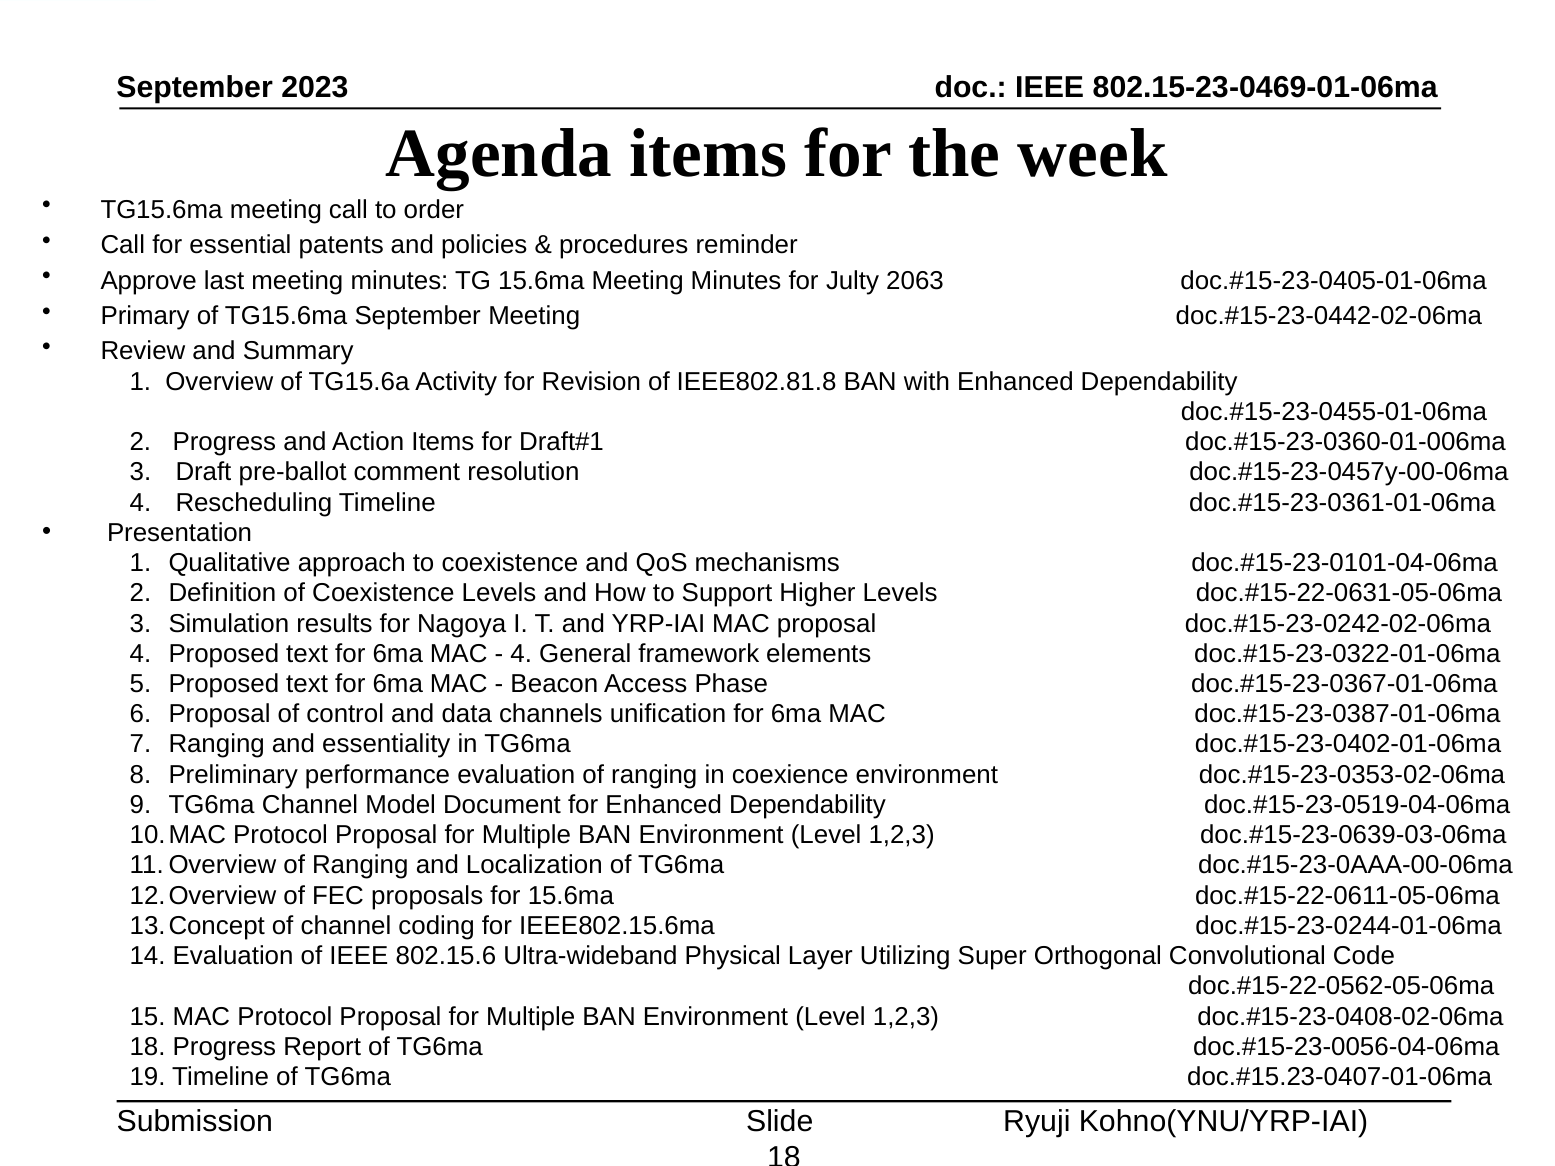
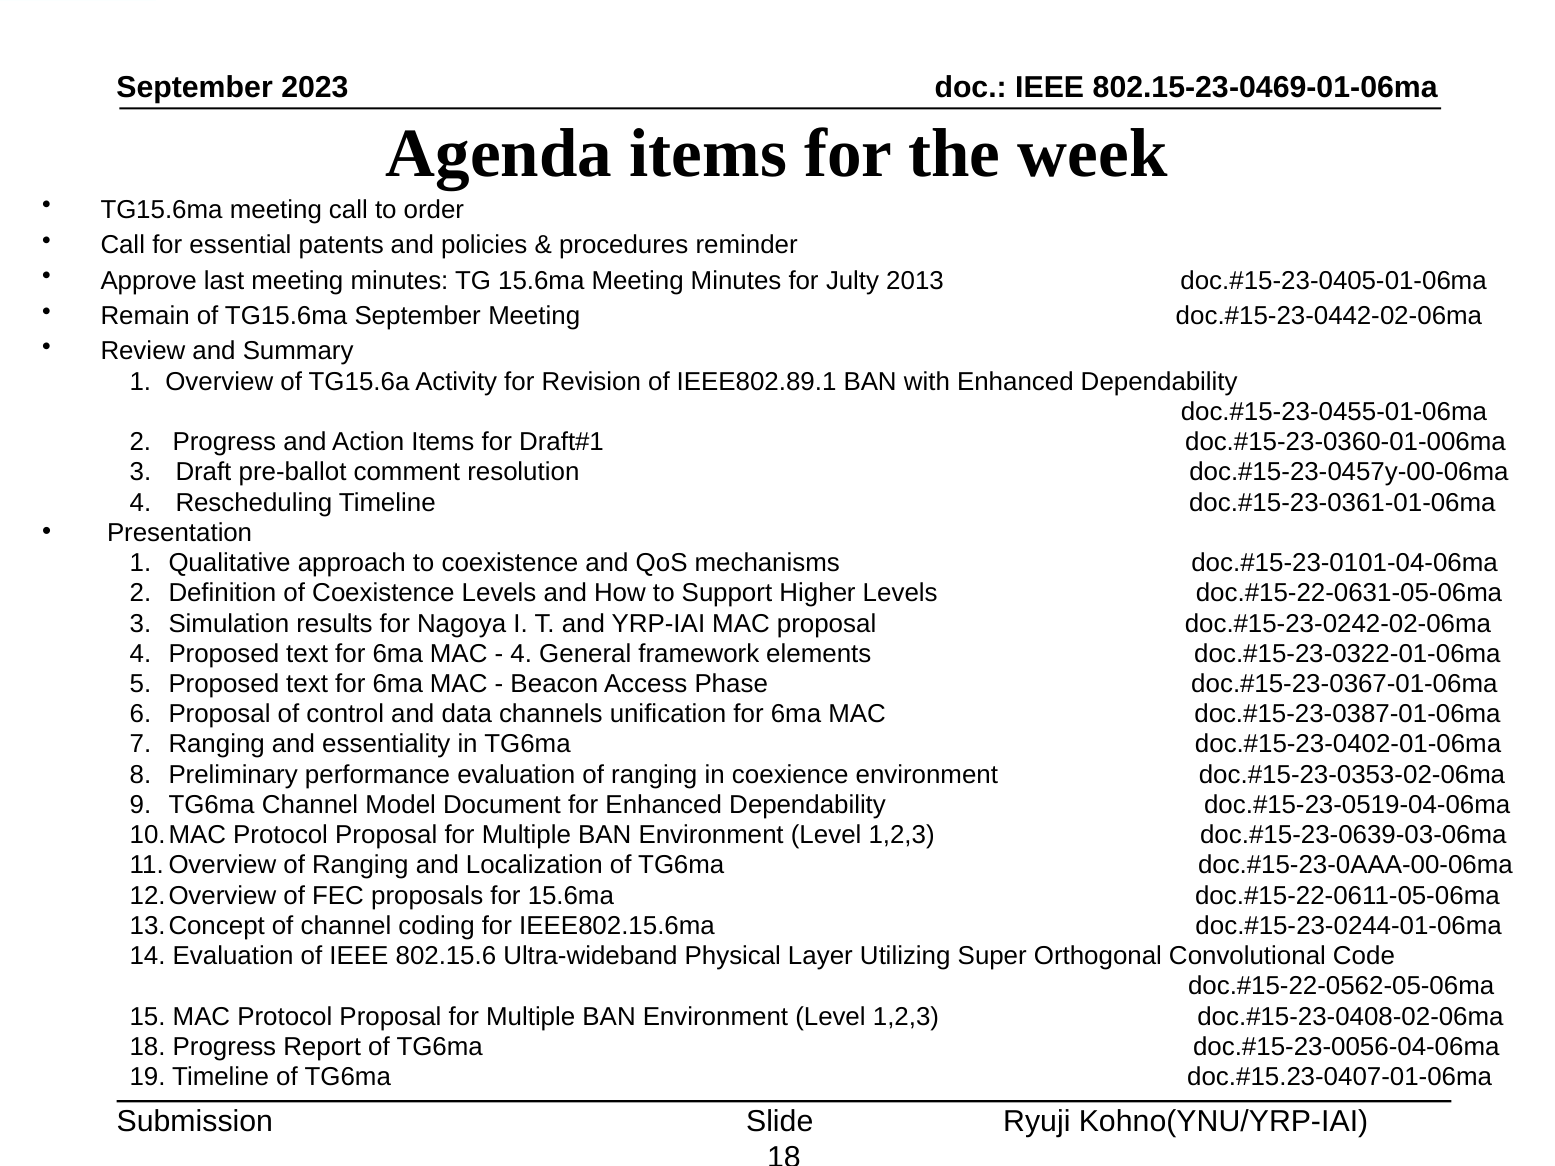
2063: 2063 -> 2013 (915, 281)
Primary: Primary -> Remain (145, 316)
IEEE802.81.8: IEEE802.81.8 -> IEEE802.89.1 (757, 382)
